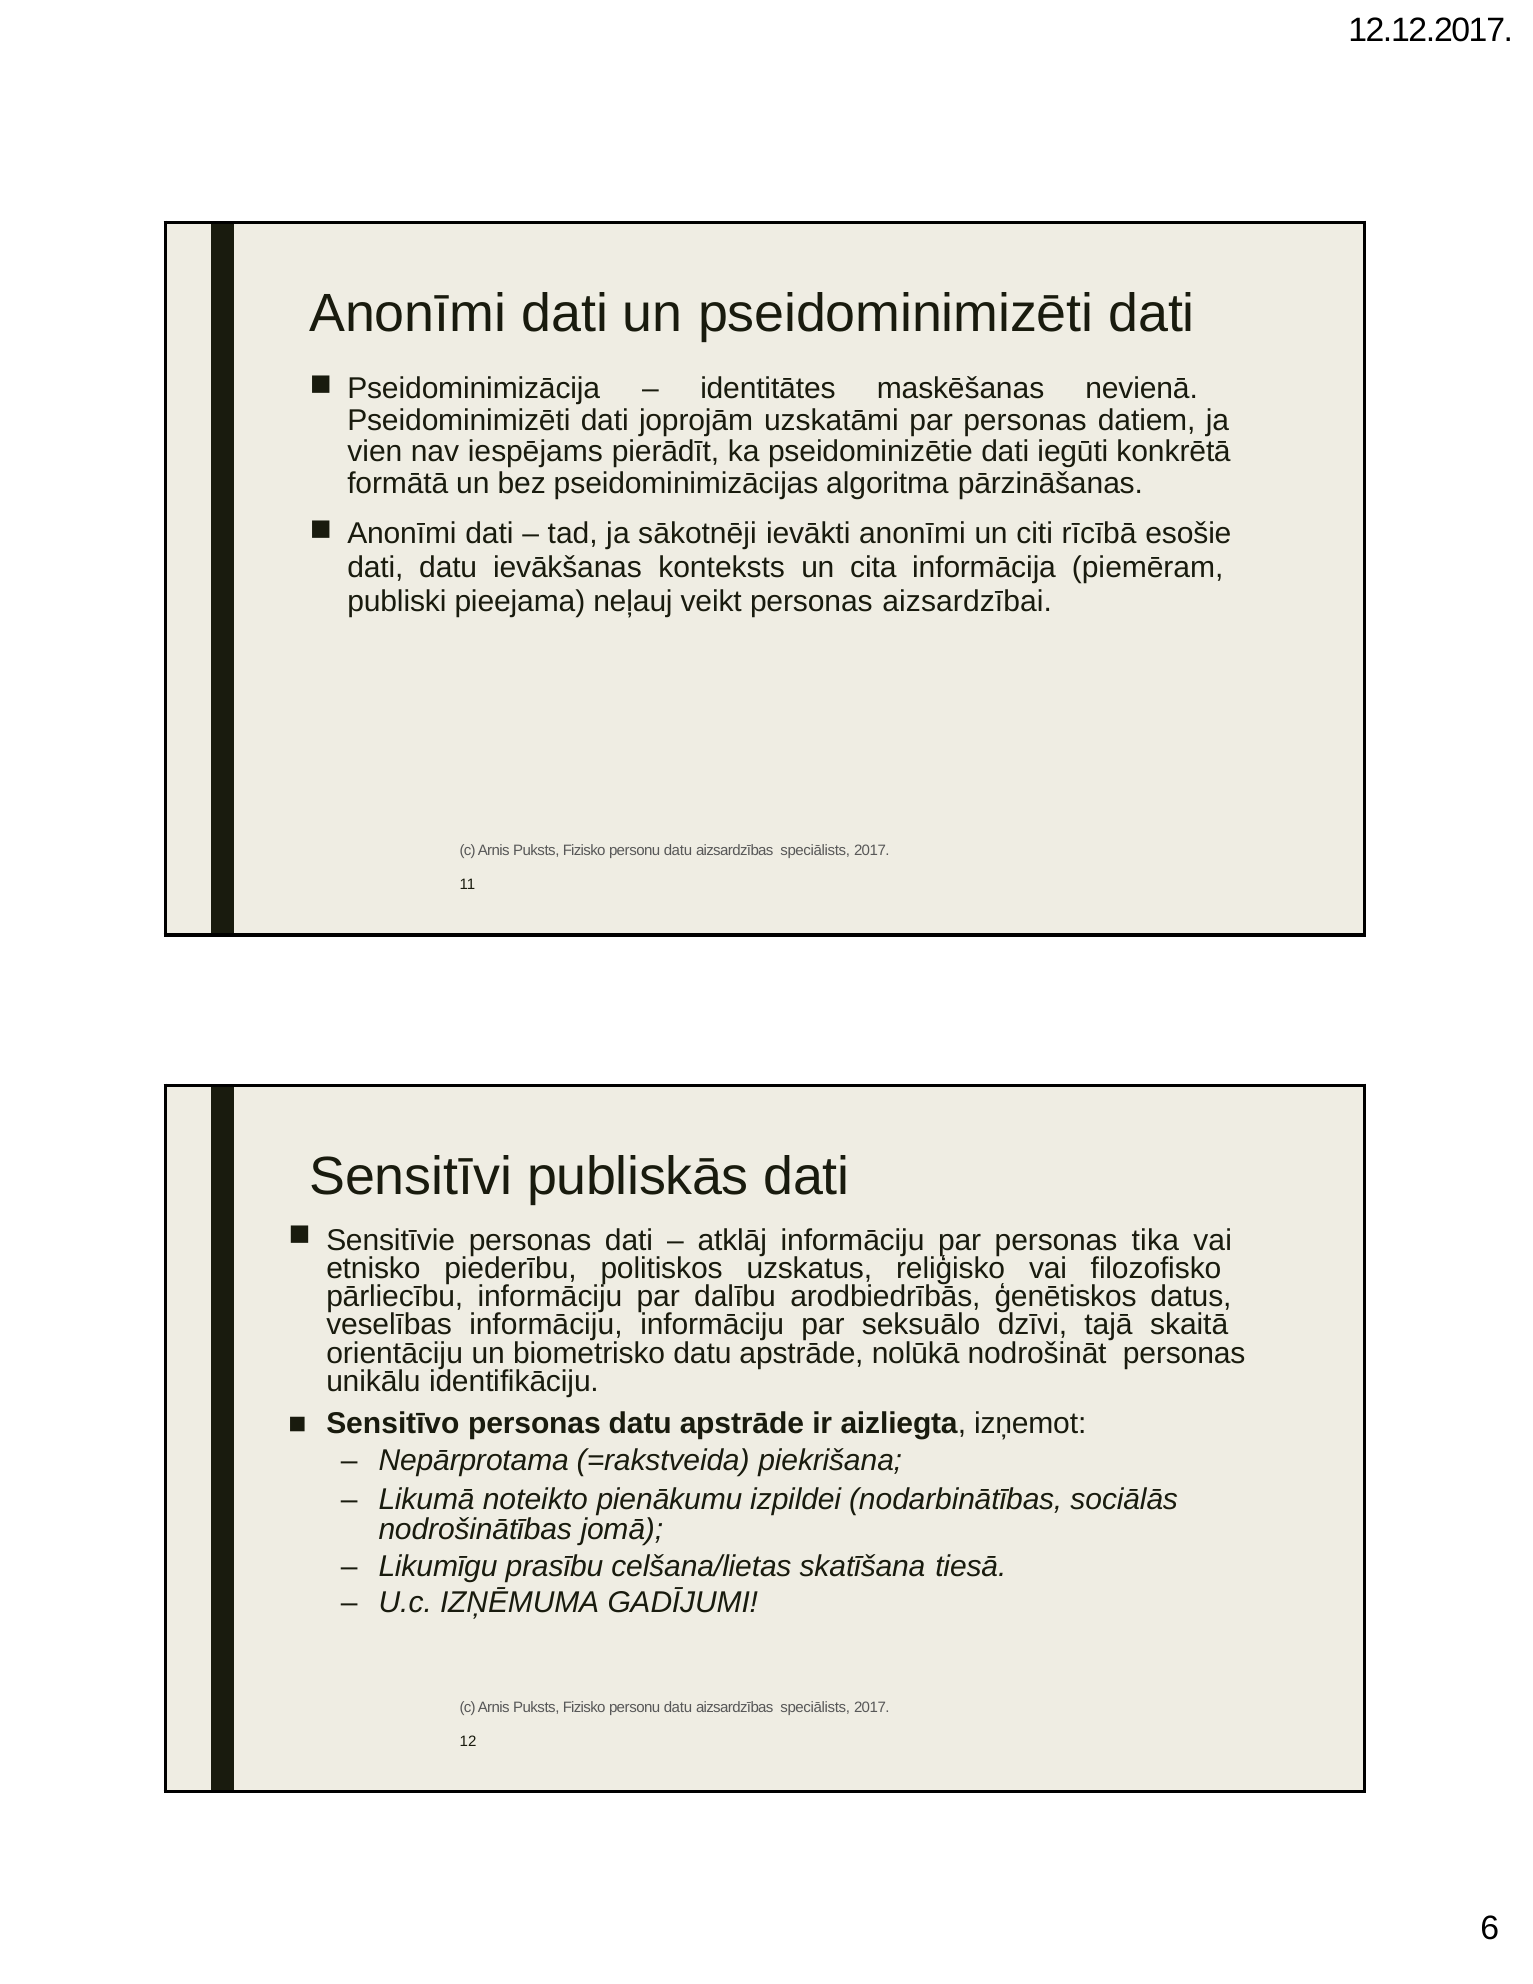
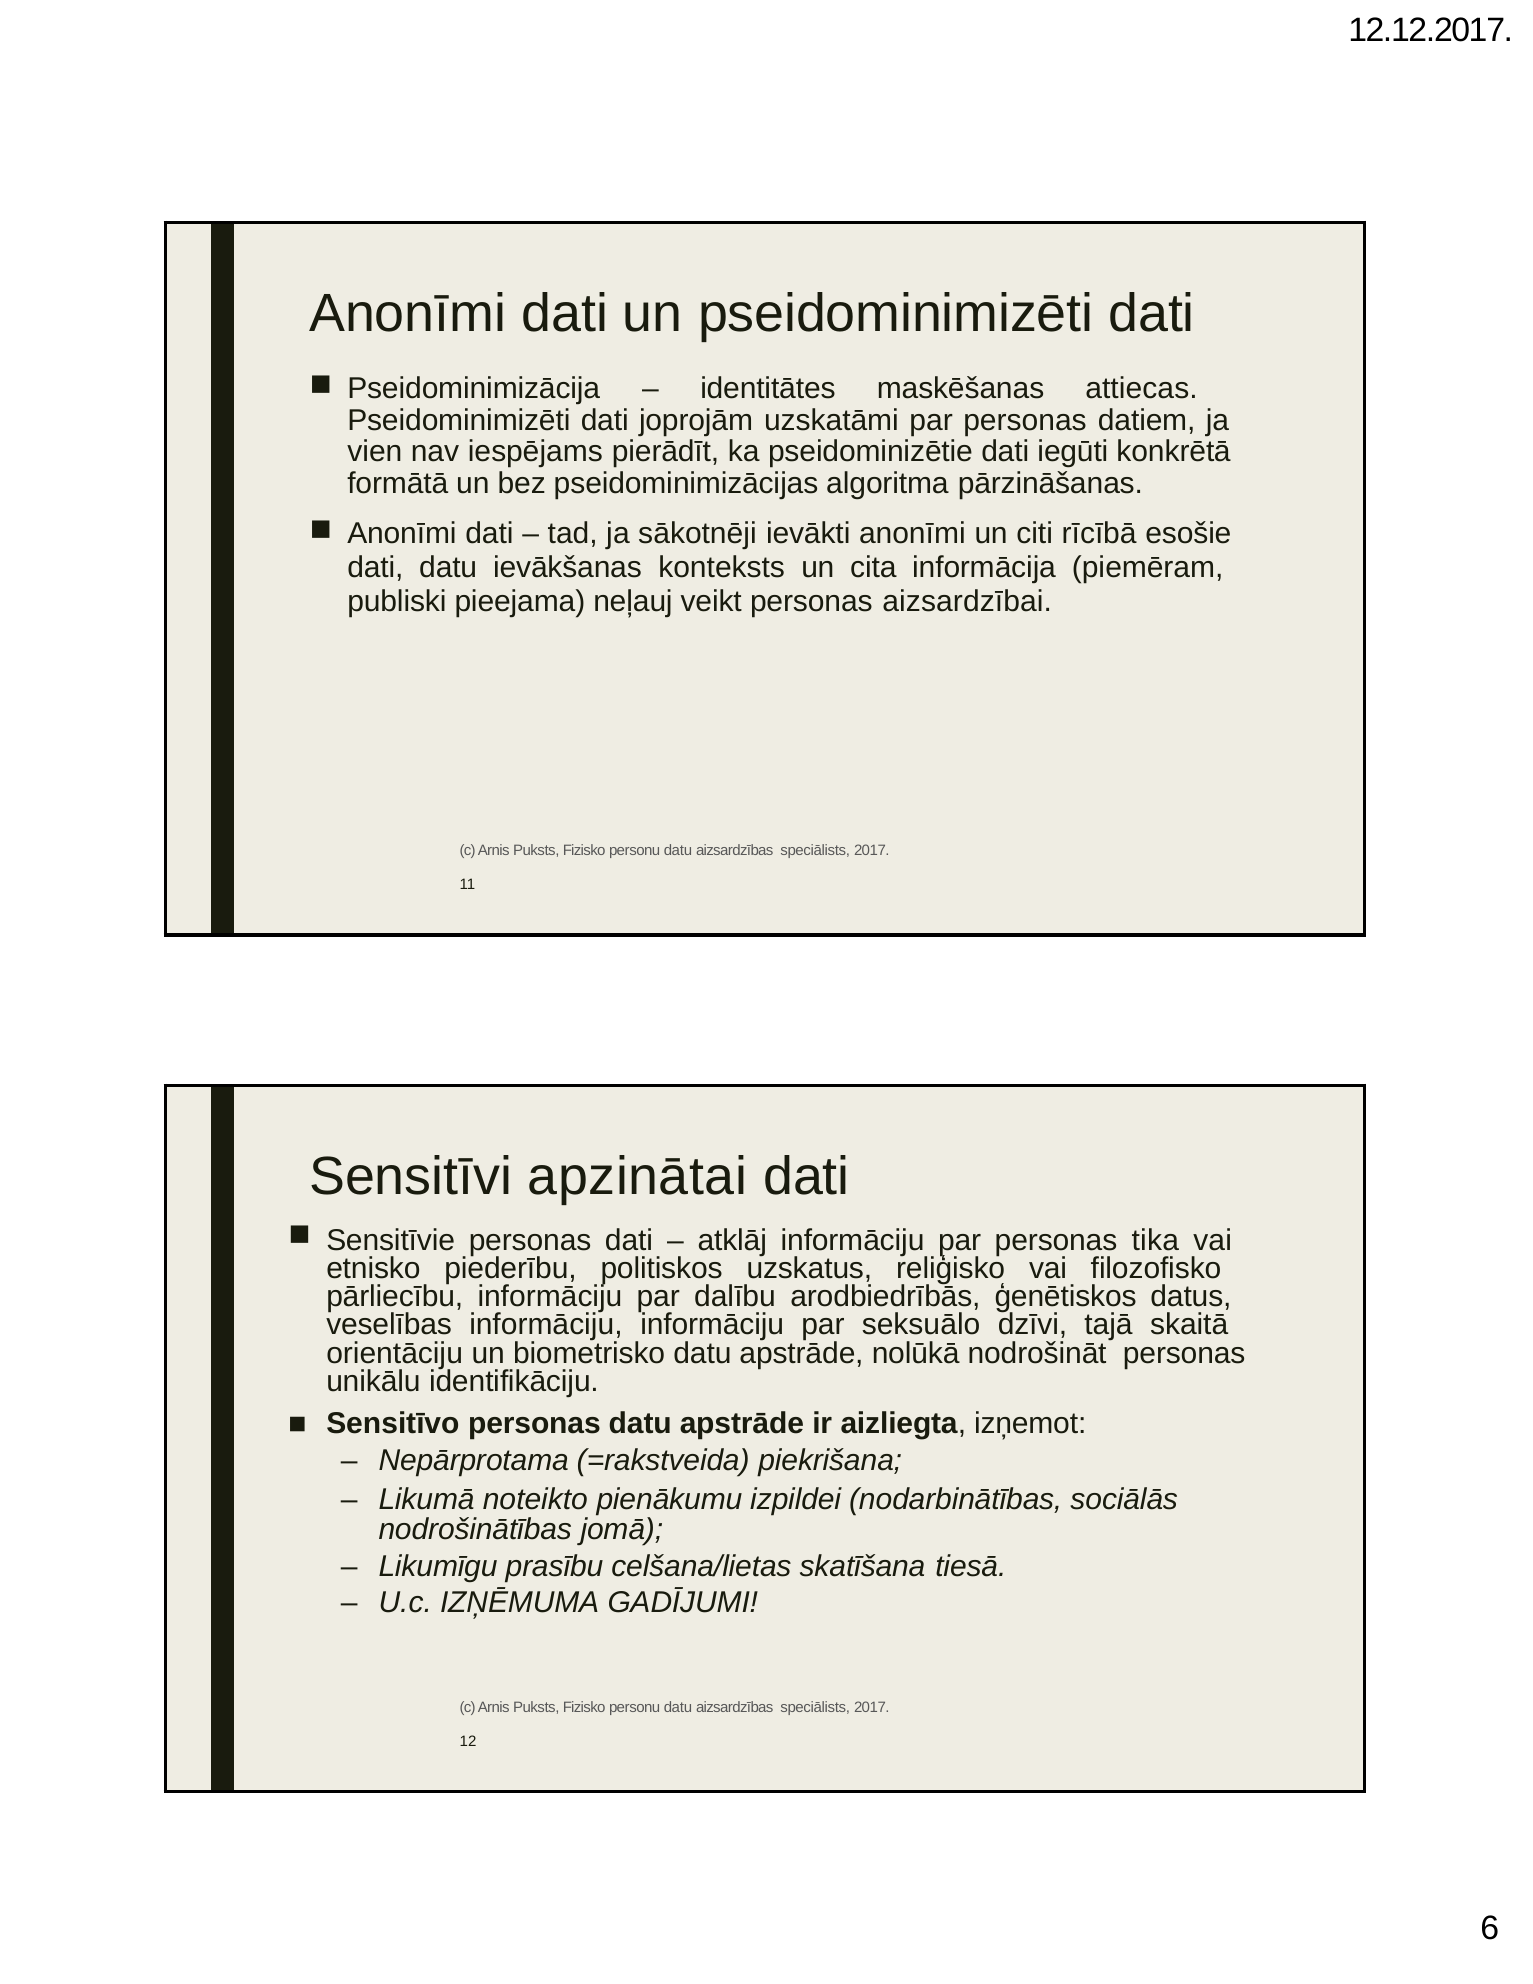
nevienā: nevienā -> attiecas (1141, 389)
publiskās: publiskās -> apzinātai (637, 1176)
